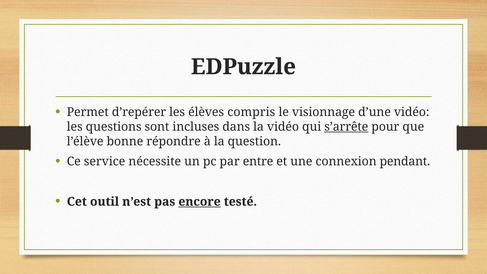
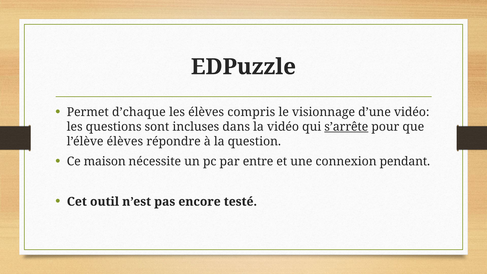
d’repérer: d’repérer -> d’chaque (139, 112)
l’élève bonne: bonne -> élèves (125, 141)
service: service -> maison (105, 161)
encore underline: present -> none (200, 202)
